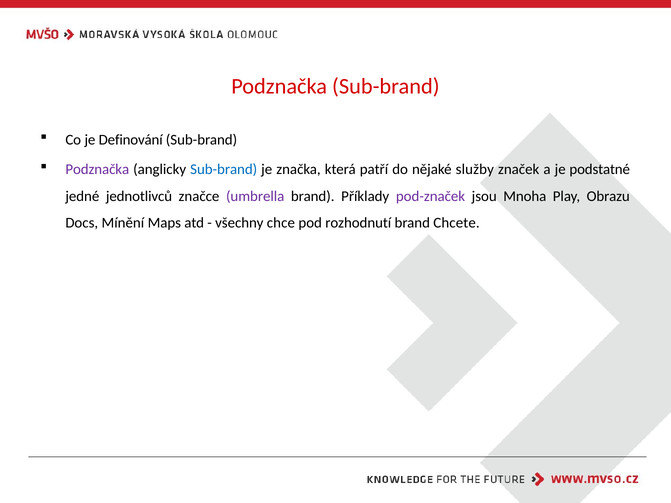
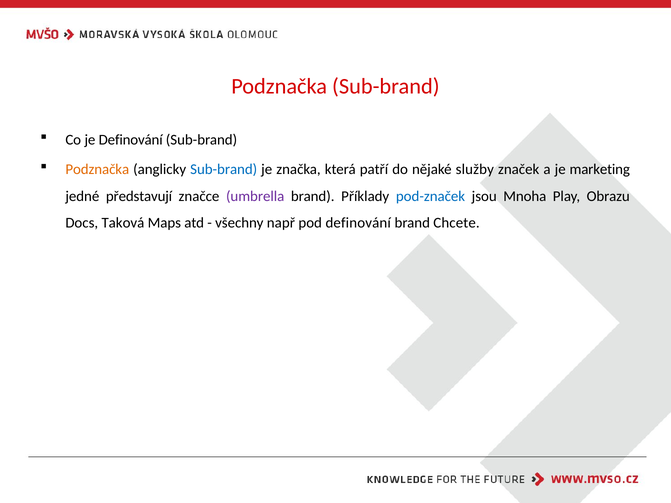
Podznačka colour: purple -> orange (97, 169)
podstatné: podstatné -> marketing (600, 169)
jednotlivců: jednotlivců -> představují (139, 196)
pod-značek colour: purple -> blue (431, 196)
Mínění: Mínění -> Taková (123, 223)
chce: chce -> např (281, 223)
pod rozhodnutí: rozhodnutí -> definování (358, 223)
